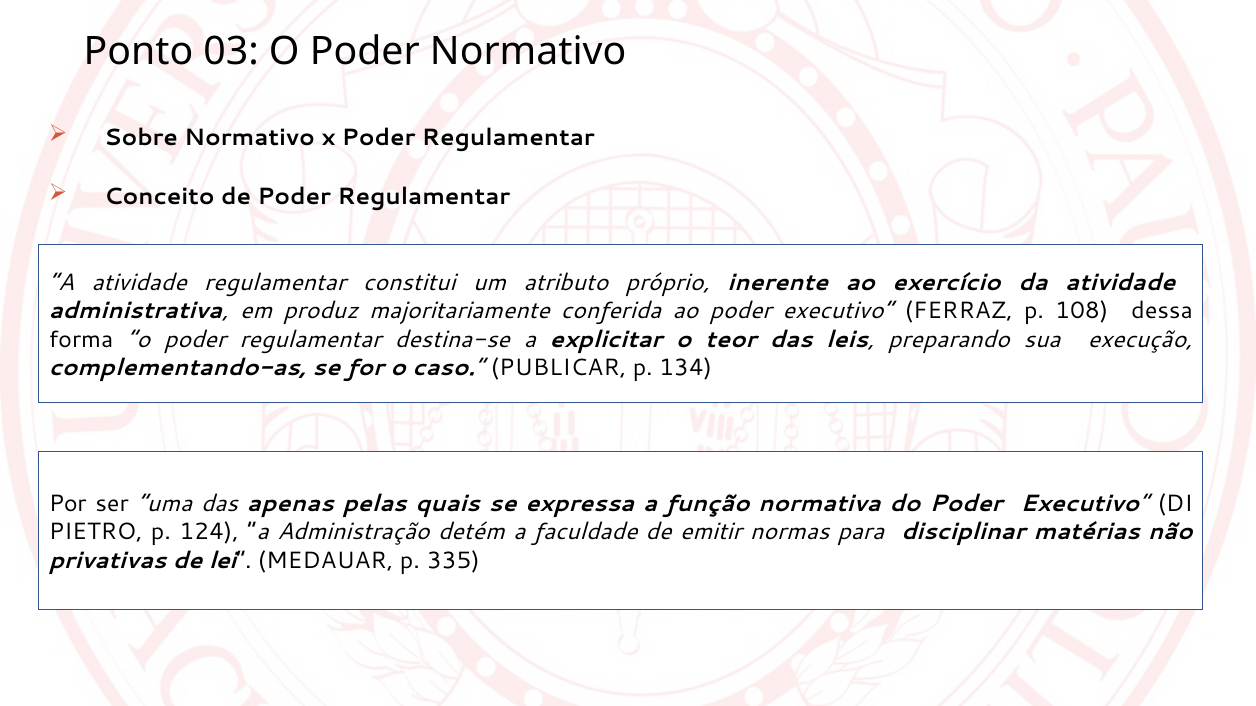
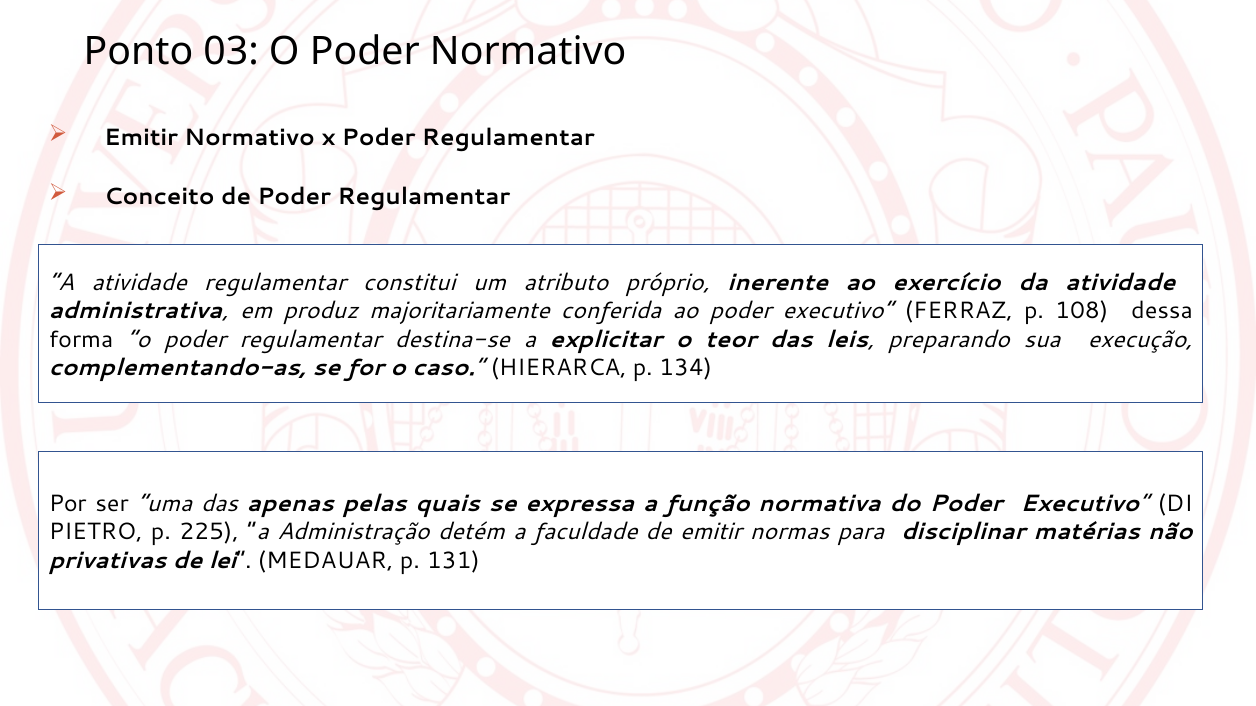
Sobre: Sobre -> Emitir (141, 137)
PUBLICAR: PUBLICAR -> HIERARCA (559, 368)
124: 124 -> 225 (209, 532)
335: 335 -> 131 (453, 561)
